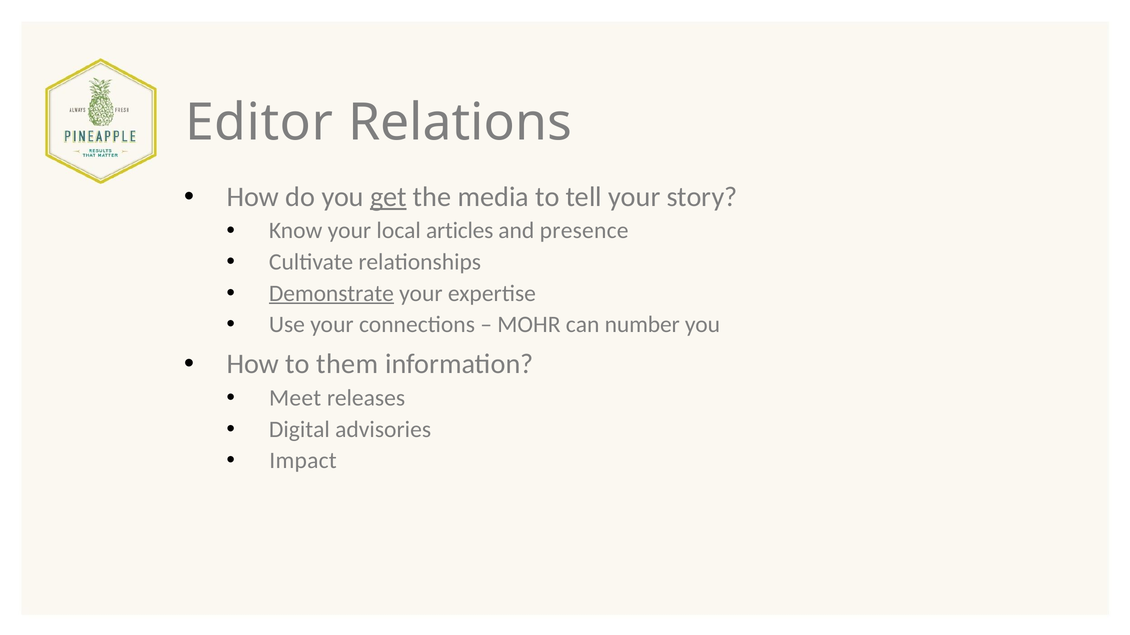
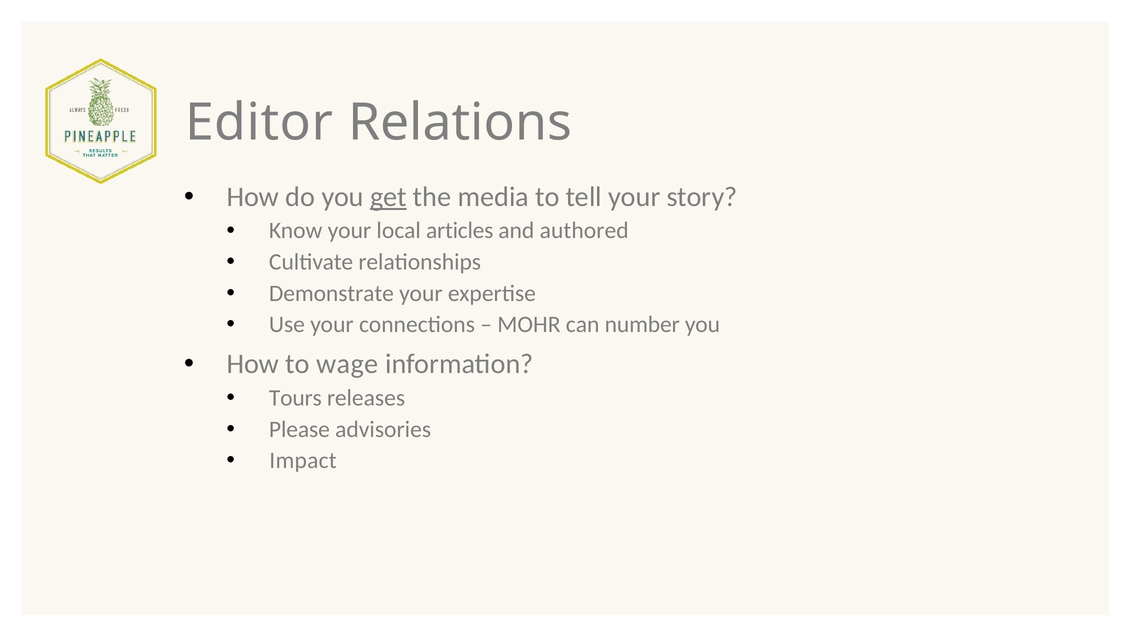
presence: presence -> authored (584, 231)
Demonstrate underline: present -> none (331, 294)
them: them -> wage (347, 365)
Meet: Meet -> Tours (295, 398)
Digital: Digital -> Please (299, 430)
